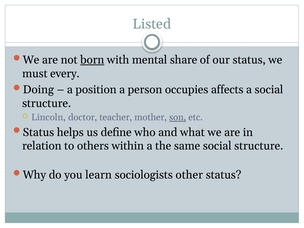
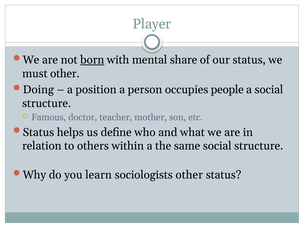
Listed: Listed -> Player (152, 24)
must every: every -> other (65, 74)
affects: affects -> people (227, 90)
Lincoln: Lincoln -> Famous (49, 117)
son underline: present -> none (178, 117)
